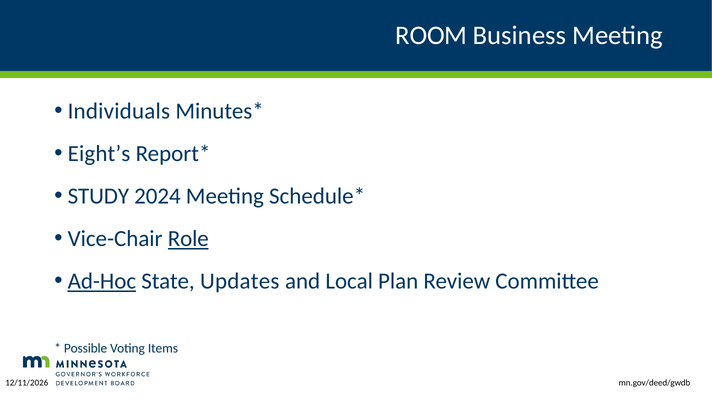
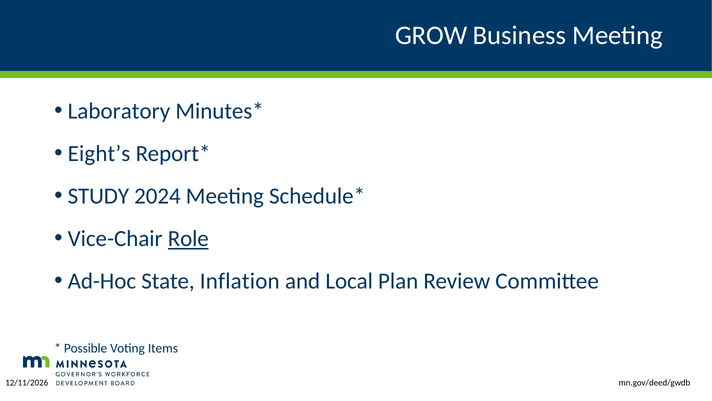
ROOM: ROOM -> GROW (431, 35)
Individuals: Individuals -> Laboratory (119, 111)
Ad-Hoc underline: present -> none (102, 281)
Updates: Updates -> Inflation (240, 281)
